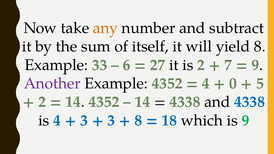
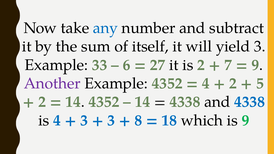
any colour: orange -> blue (105, 28)
yield 8: 8 -> 3 (260, 46)
0: 0 -> 2 (233, 83)
